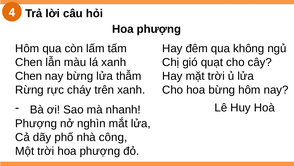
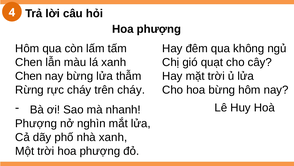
trên xanh: xanh -> cháy (131, 90)
nhà công: công -> xanh (113, 137)
